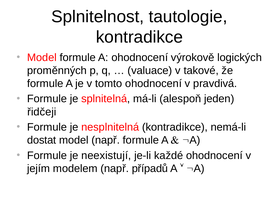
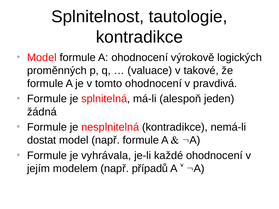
řidčeji: řidčeji -> žádná (42, 112)
neexistují: neexistují -> vyhrávala (106, 156)
